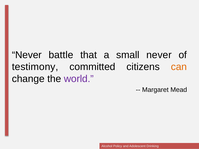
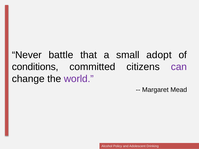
small never: never -> adopt (159, 55)
testimony: testimony -> conditions (35, 67)
can colour: orange -> purple (179, 67)
